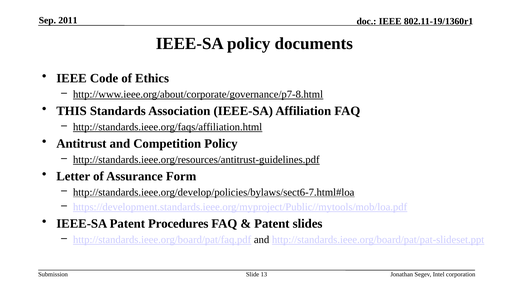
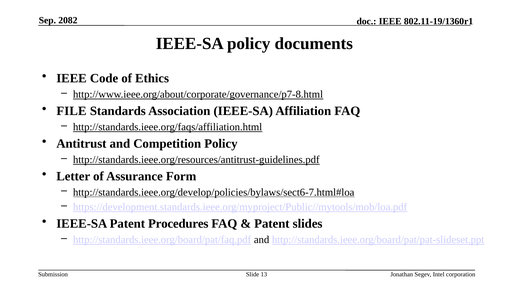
2011: 2011 -> 2082 (68, 20)
THIS: THIS -> FILE (71, 111)
